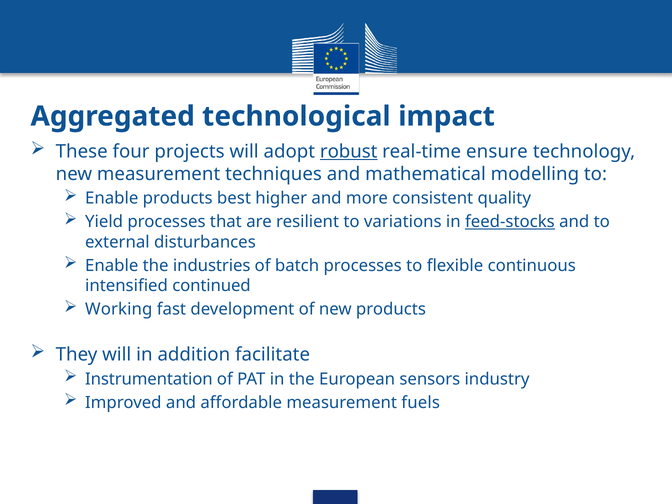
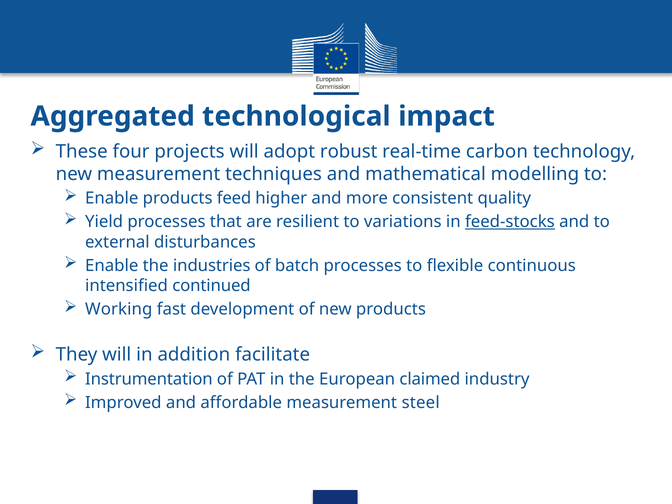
robust underline: present -> none (349, 151)
ensure: ensure -> carbon (497, 151)
best: best -> feed (234, 198)
sensors: sensors -> claimed (430, 379)
fuels: fuels -> steel (421, 403)
